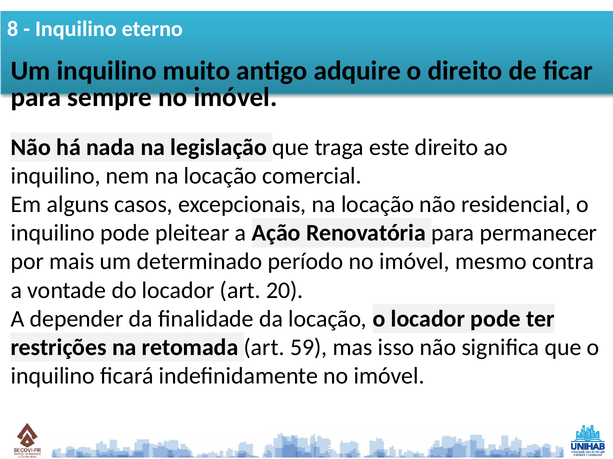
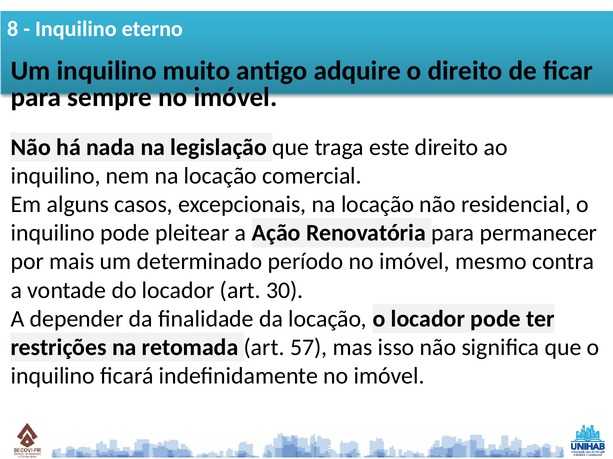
20: 20 -> 30 (285, 291)
59: 59 -> 57 (309, 348)
